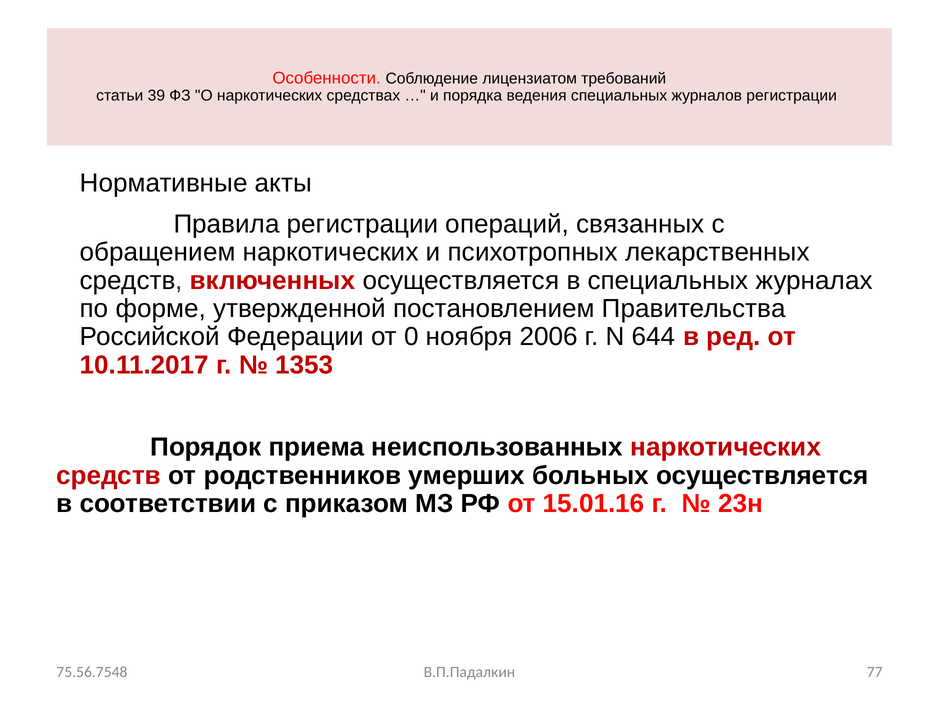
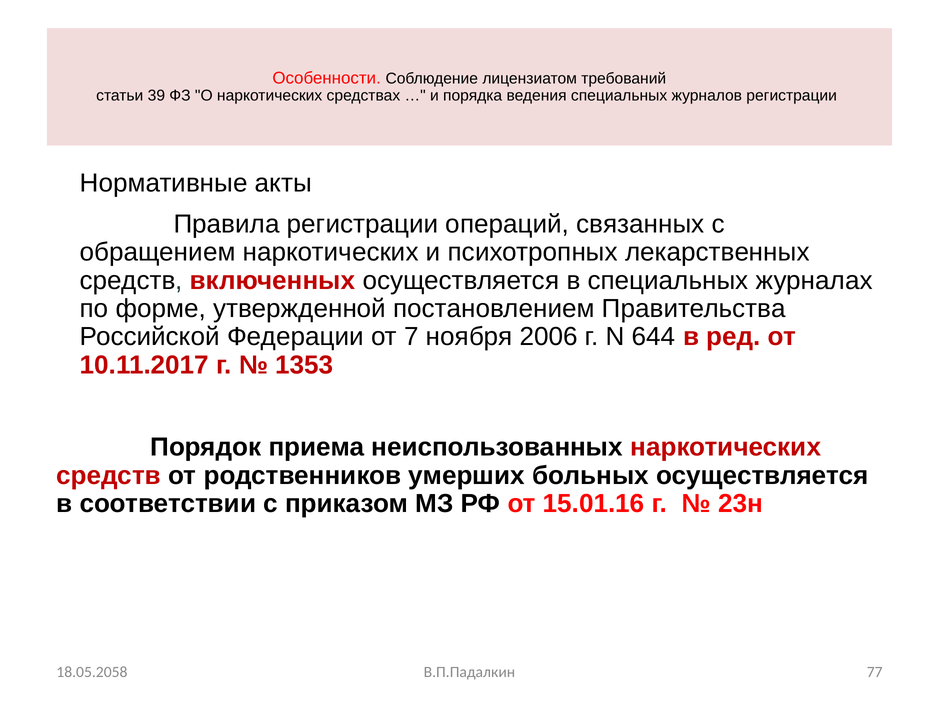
0: 0 -> 7 (411, 337)
75.56.7548: 75.56.7548 -> 18.05.2058 (92, 673)
